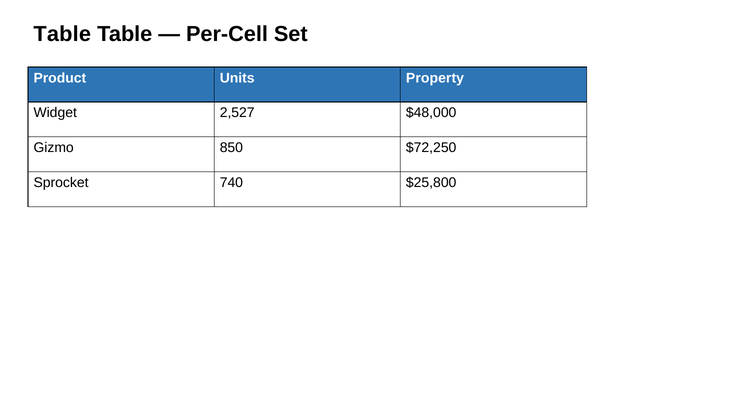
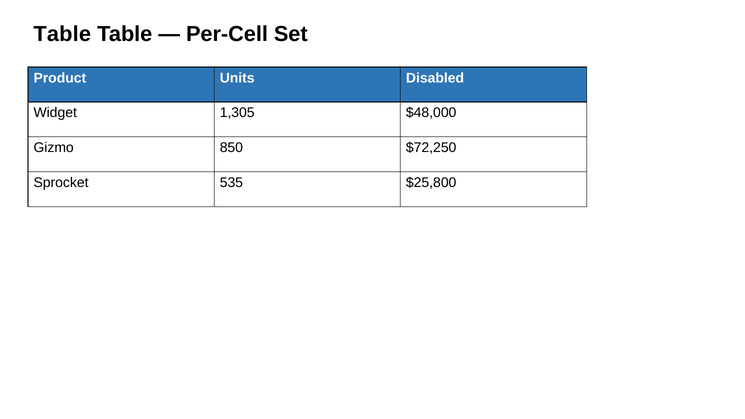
Property: Property -> Disabled (435, 78)
2,527: 2,527 -> 1,305 (237, 113)
740: 740 -> 535 (231, 183)
